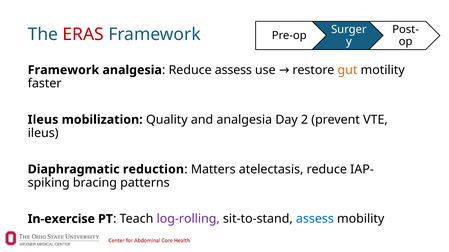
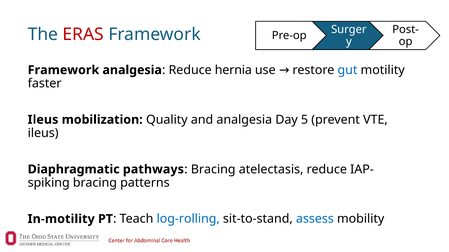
Reduce assess: assess -> hernia (233, 70)
gut colour: orange -> blue (347, 70)
2: 2 -> 5 (305, 120)
reduction: reduction -> pathways (153, 170)
Matters: Matters -> Bracing (213, 170)
In-exercise: In-exercise -> In-motility (61, 219)
log-rolling colour: purple -> blue (188, 219)
